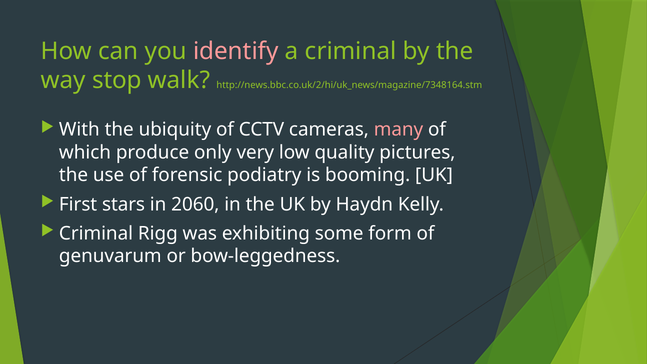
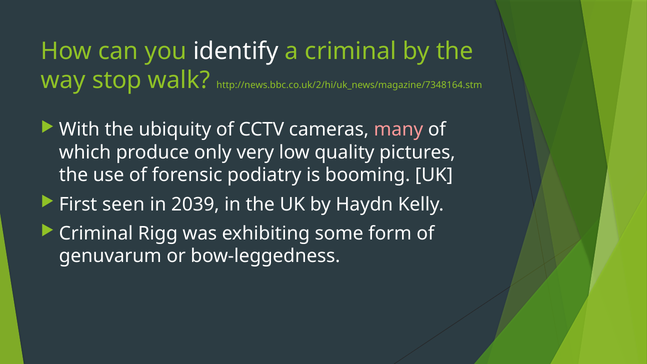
identify colour: pink -> white (236, 51)
stars: stars -> seen (123, 204)
2060: 2060 -> 2039 (195, 204)
